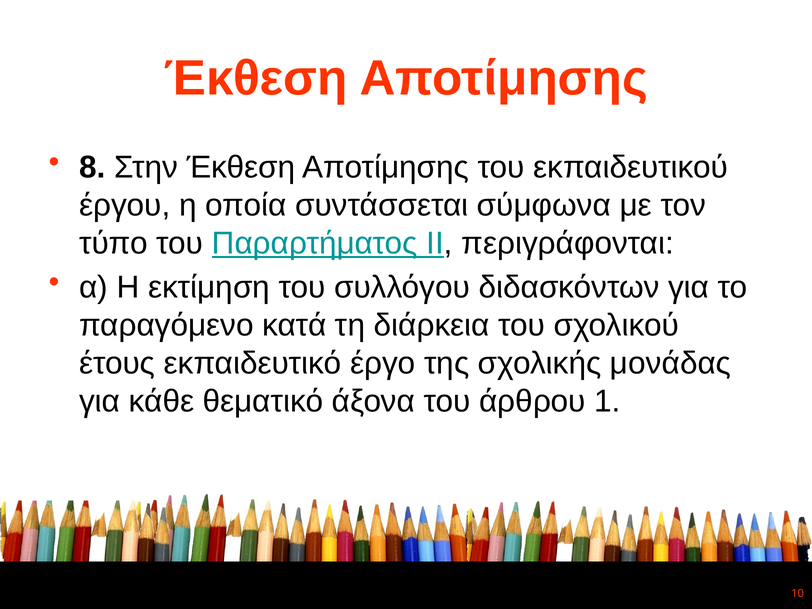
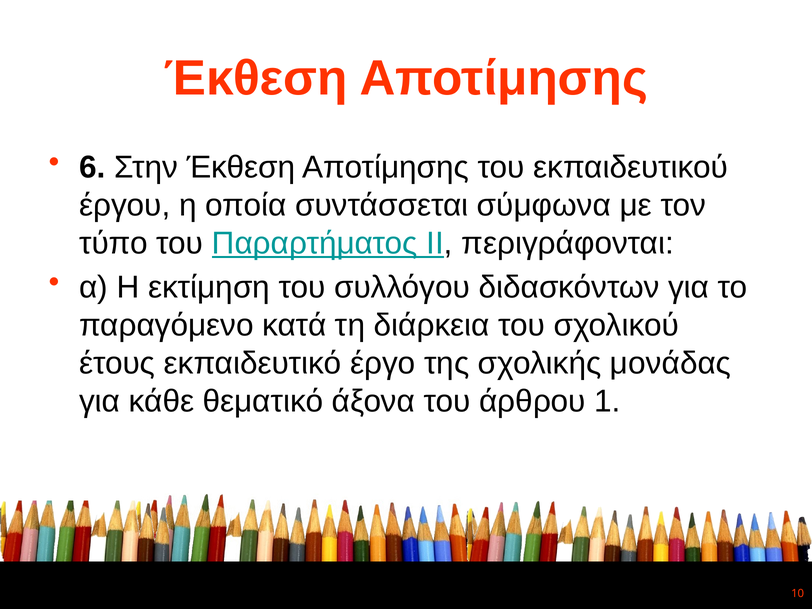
8: 8 -> 6 (92, 167)
